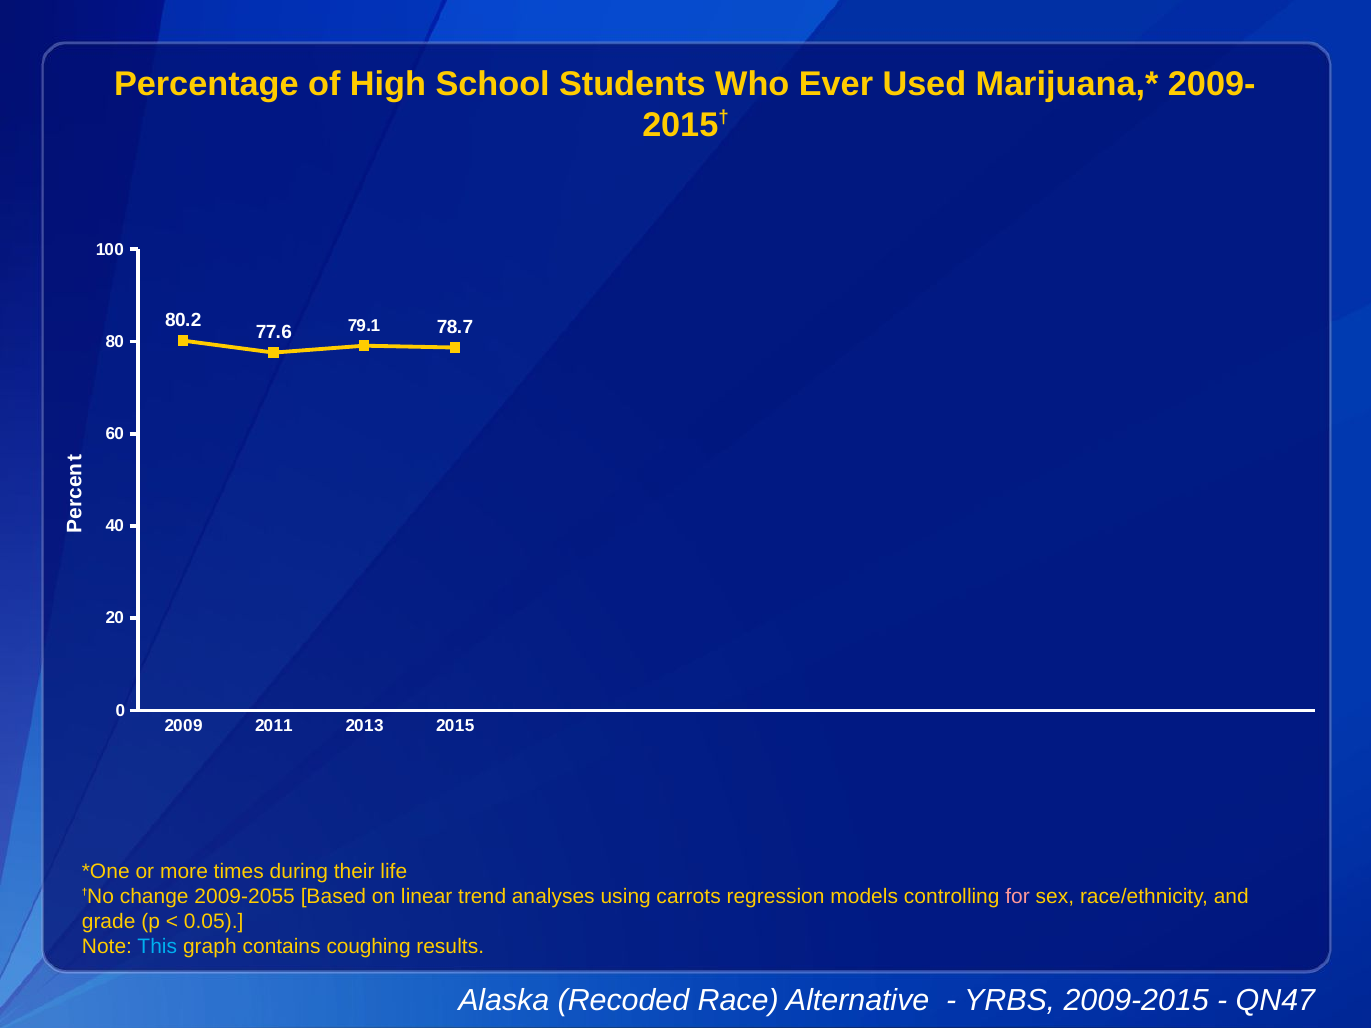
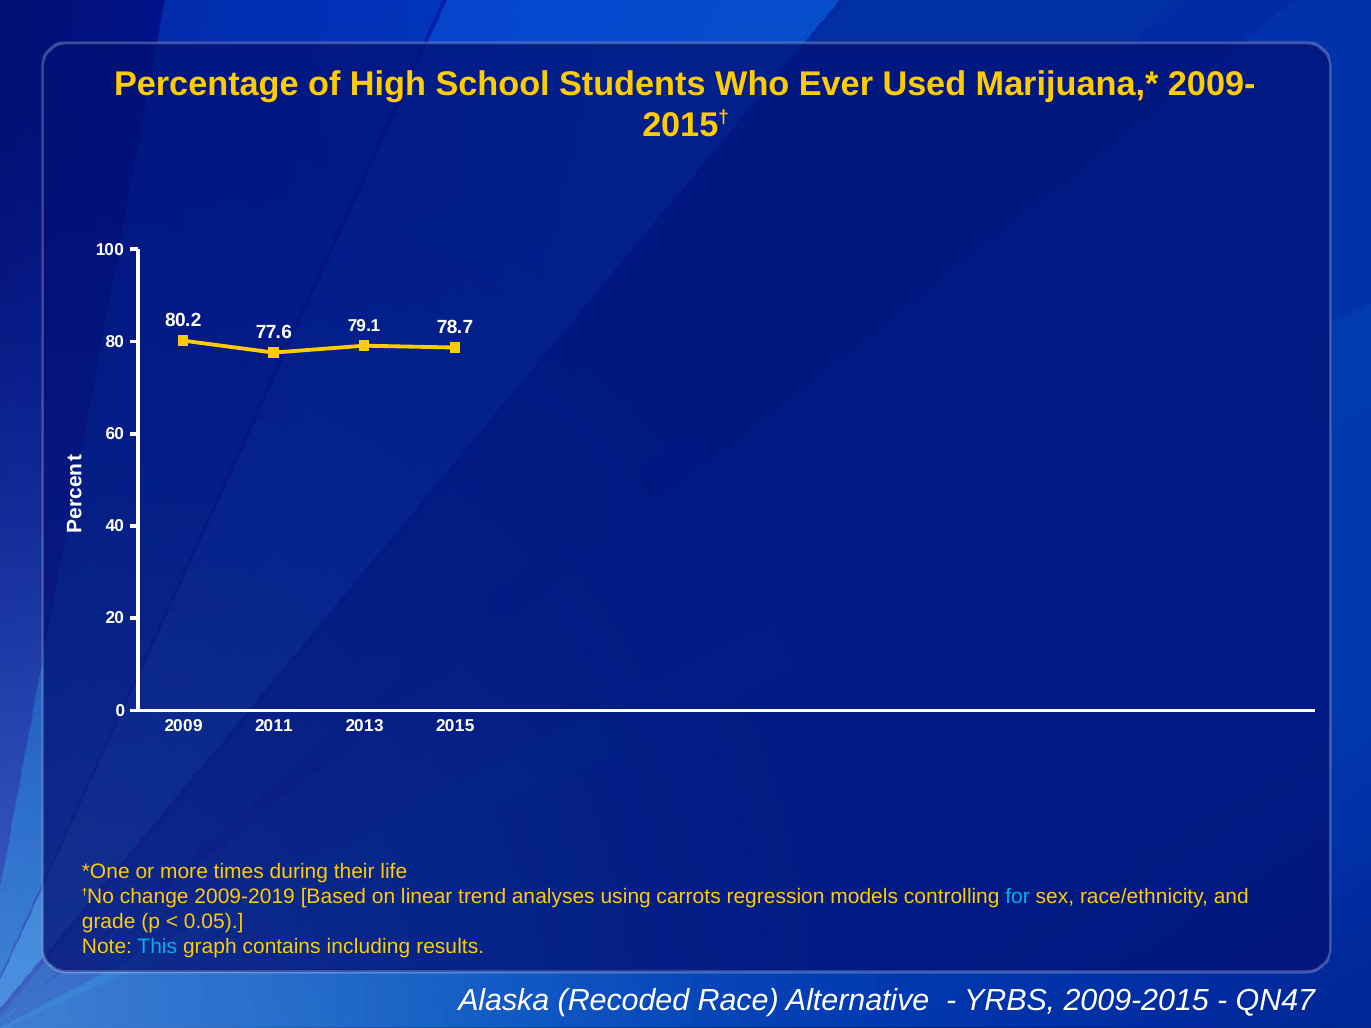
2009-2055: 2009-2055 -> 2009-2019 (245, 897)
for colour: pink -> light blue (1018, 897)
coughing: coughing -> including (368, 947)
